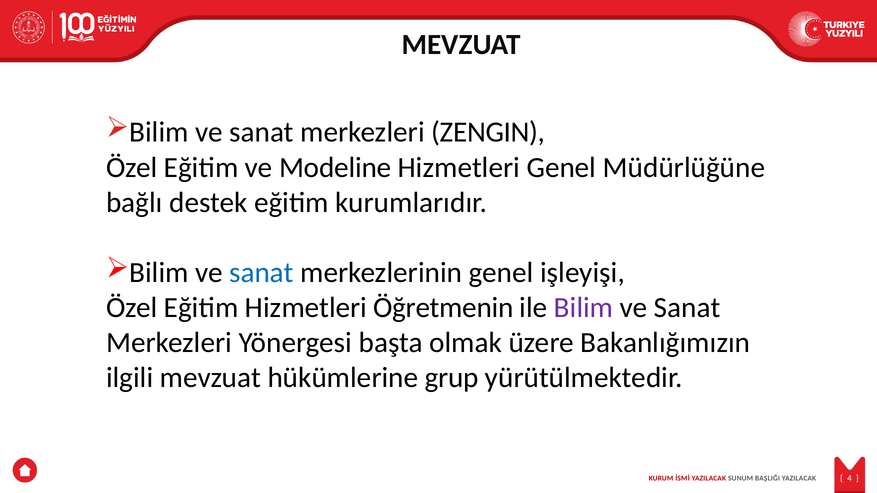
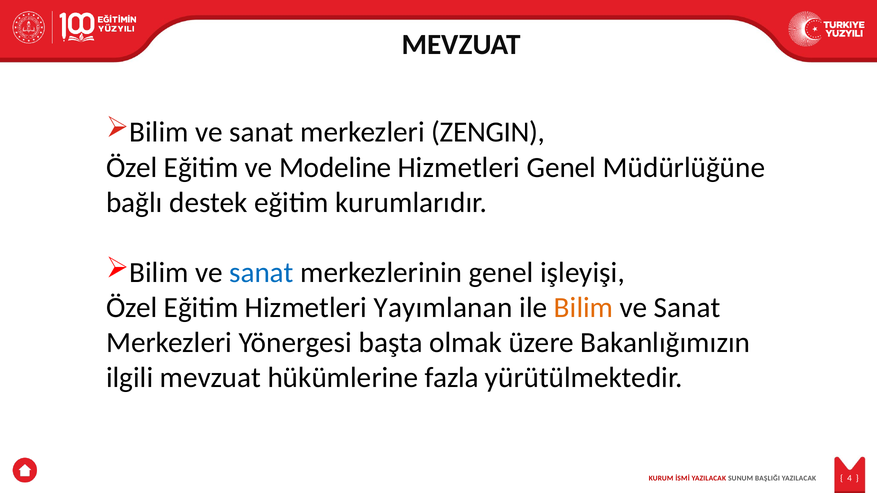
Öğretmenin: Öğretmenin -> Yayımlanan (443, 308)
Bilim colour: purple -> orange (584, 308)
grup: grup -> fazla (452, 378)
